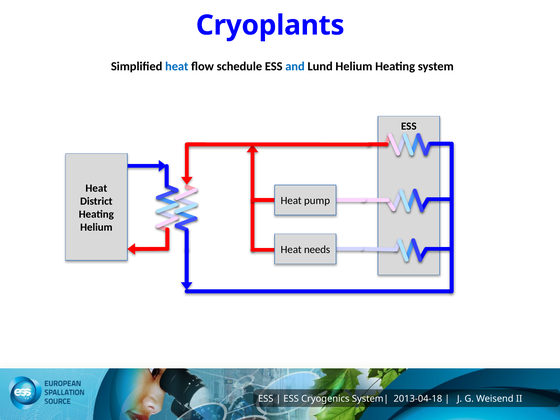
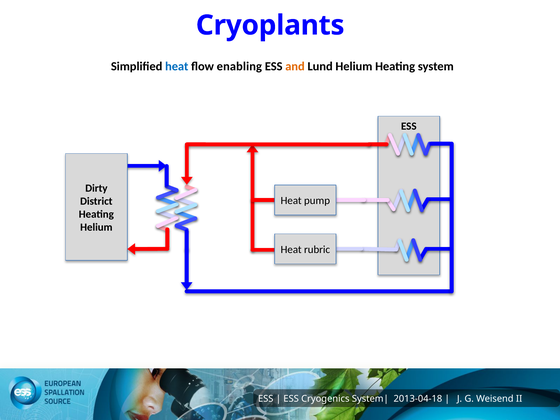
schedule: schedule -> enabling (239, 66)
and colour: blue -> orange (295, 66)
Heat: Heat -> Dirty (96, 188)
needs: needs -> rubric (317, 250)
